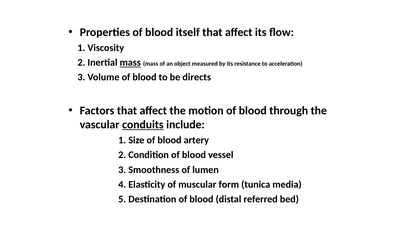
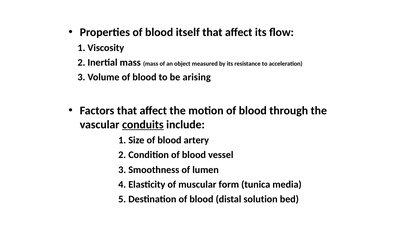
mass underline: present -> none (130, 62)
directs: directs -> arising (197, 77)
referred: referred -> solution (261, 199)
